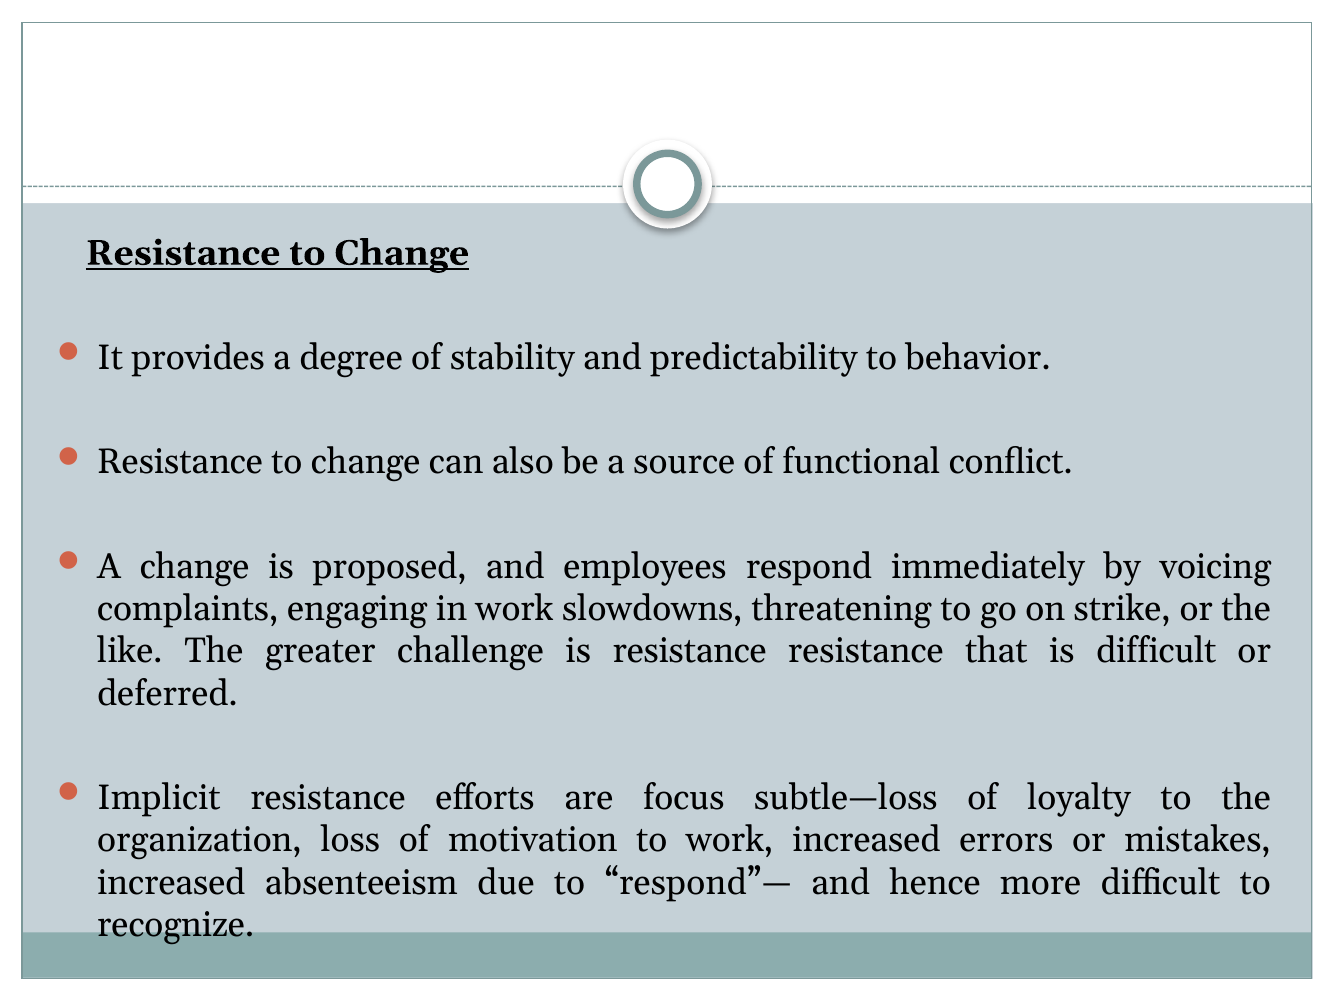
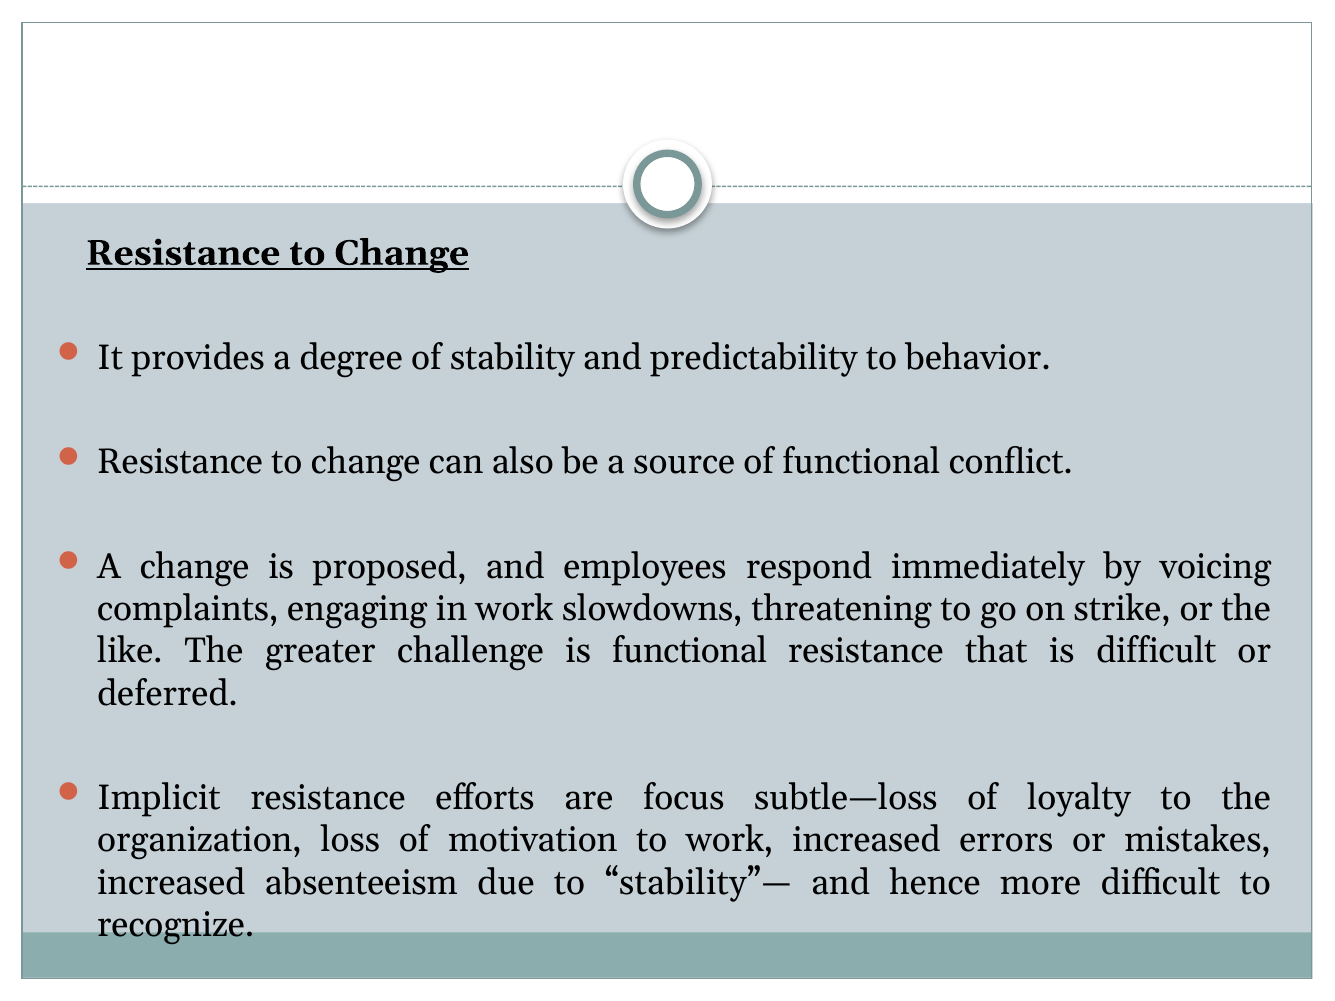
is resistance: resistance -> functional (690, 651)
respond”—: respond”— -> stability”— (698, 883)
